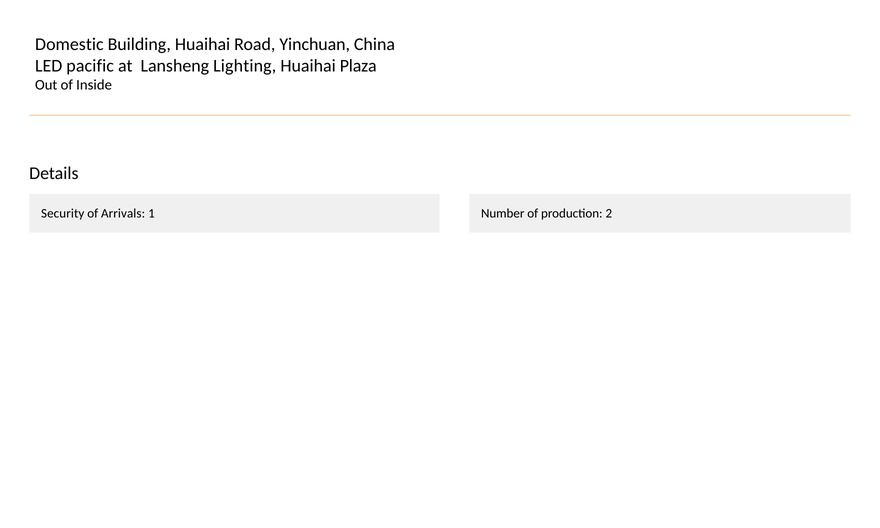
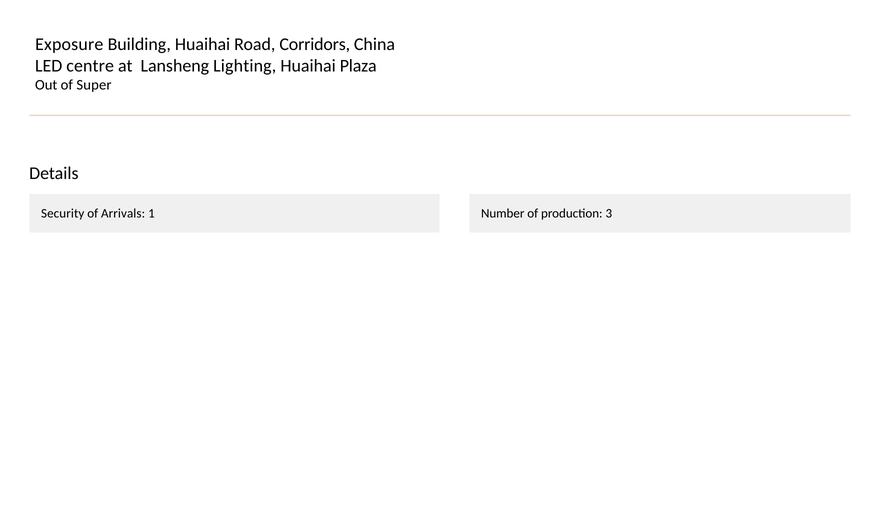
Domestic: Domestic -> Exposure (69, 44)
Yinchuan: Yinchuan -> Corridors (315, 44)
pacific: pacific -> centre (90, 66)
Inside: Inside -> Super (94, 85)
2: 2 -> 3 (609, 213)
